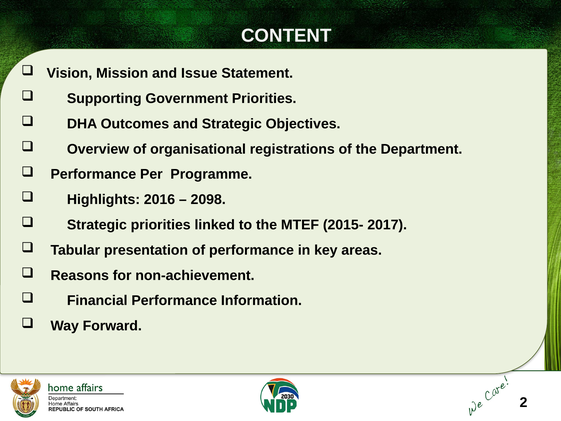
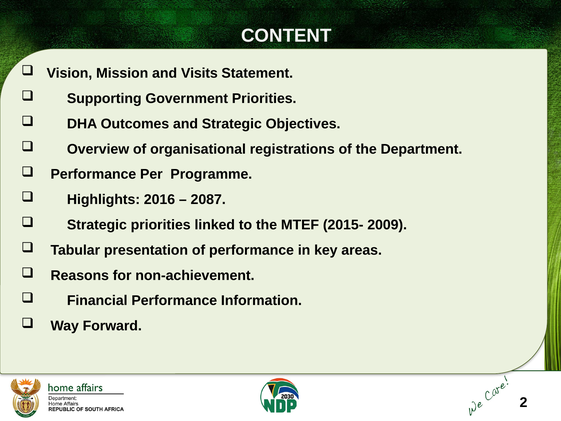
Issue: Issue -> Visits (199, 73)
2098: 2098 -> 2087 (208, 199)
2017: 2017 -> 2009 (387, 225)
